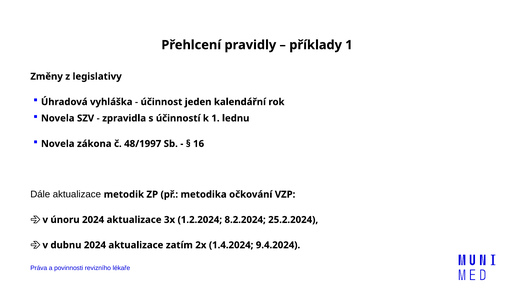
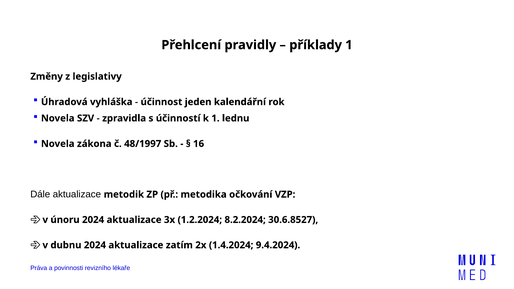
25.2.2024: 25.2.2024 -> 30.6.8527 (293, 220)
